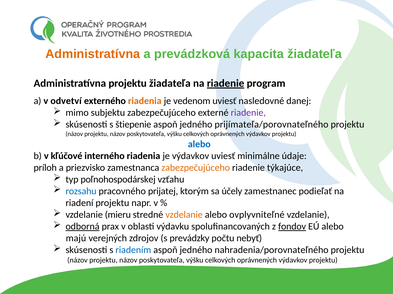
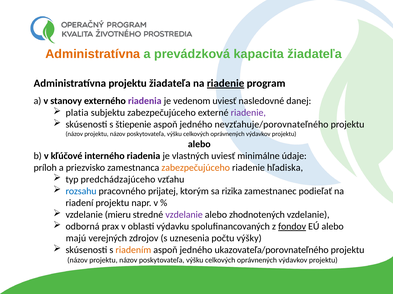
odvetví: odvetví -> stanovy (66, 101)
riadenia colour: orange -> purple (145, 101)
mimo: mimo -> platia (77, 113)
prijímateľa/porovnateľného: prijímateľa/porovnateľného -> nevzťahuje/porovnateľného (272, 125)
alebo colour: blue -> black (199, 144)
je výdavkov: výdavkov -> vlastných (191, 156)
týkajúce: týkajúce -> hľadiska (285, 168)
poľnohospodárskej: poľnohospodárskej -> predchádzajúceho (118, 180)
účely: účely -> rizika (232, 192)
vzdelanie colour: orange -> purple (184, 215)
ovplyvniteľné: ovplyvniteľné -> zhodnotených (257, 215)
odborná underline: present -> none (83, 227)
prevádzky: prevádzky -> uznesenia (189, 239)
nebyť: nebyť -> výšky (249, 239)
riadením colour: blue -> orange (133, 251)
nahradenia/porovnateľného: nahradenia/porovnateľného -> ukazovateľa/porovnateľného (272, 251)
